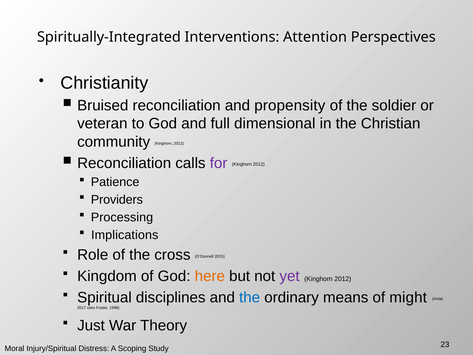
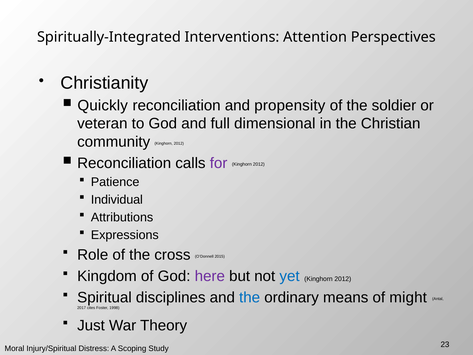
Bruised: Bruised -> Quickly (103, 105)
Providers: Providers -> Individual (117, 200)
Processing: Processing -> Attributions (122, 217)
Implications: Implications -> Expressions (125, 235)
here colour: orange -> purple (210, 276)
yet colour: purple -> blue (290, 276)
